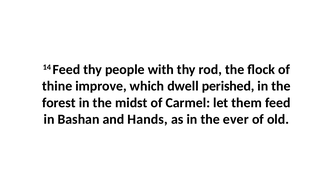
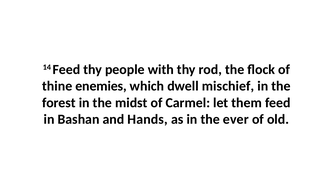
improve: improve -> enemies (101, 86)
perished: perished -> mischief (228, 86)
